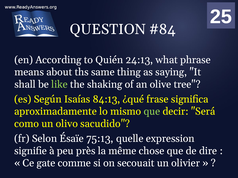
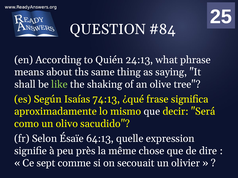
84:13: 84:13 -> 74:13 (106, 99)
que colour: light green -> white (152, 112)
75:13: 75:13 -> 64:13 (100, 139)
gate: gate -> sept (46, 164)
